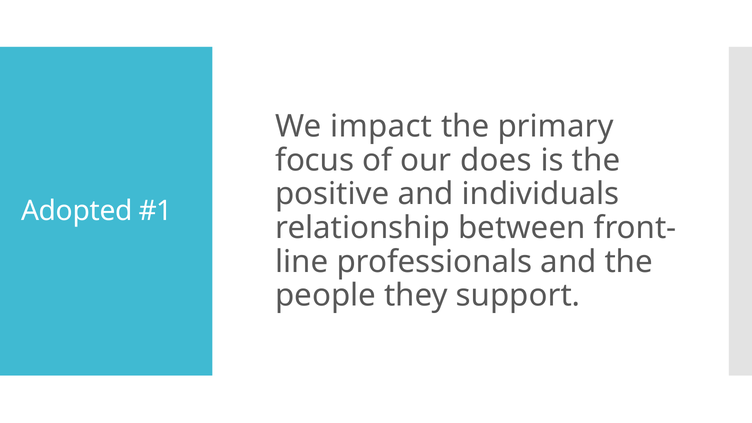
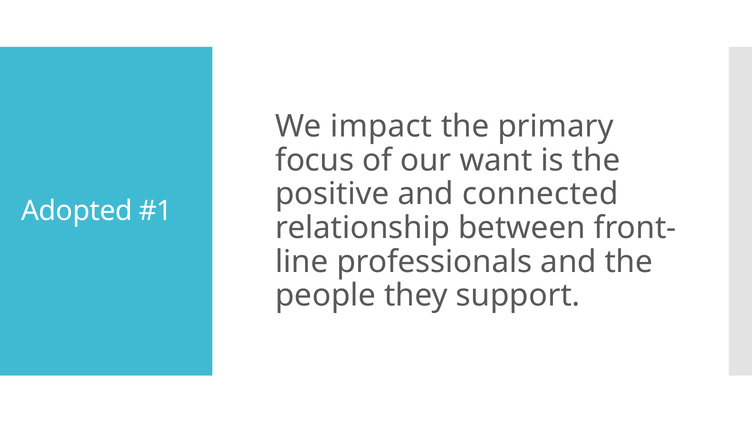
does: does -> want (496, 160)
individuals: individuals -> connected (540, 194)
